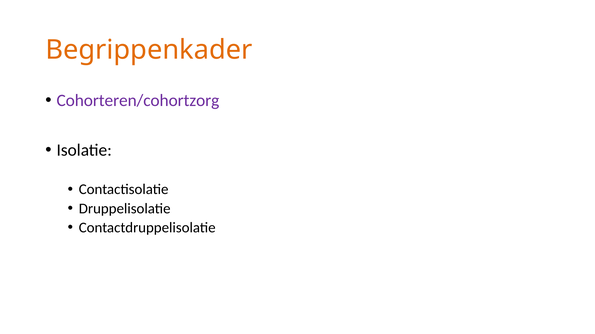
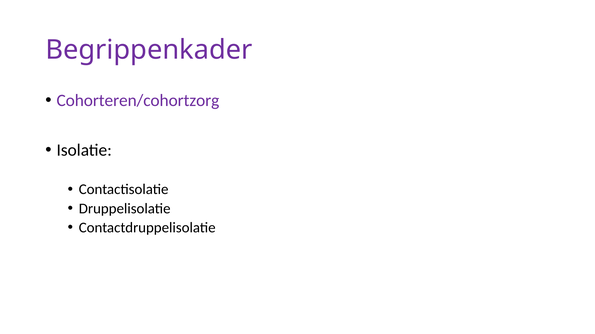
Begrippenkader colour: orange -> purple (149, 50)
